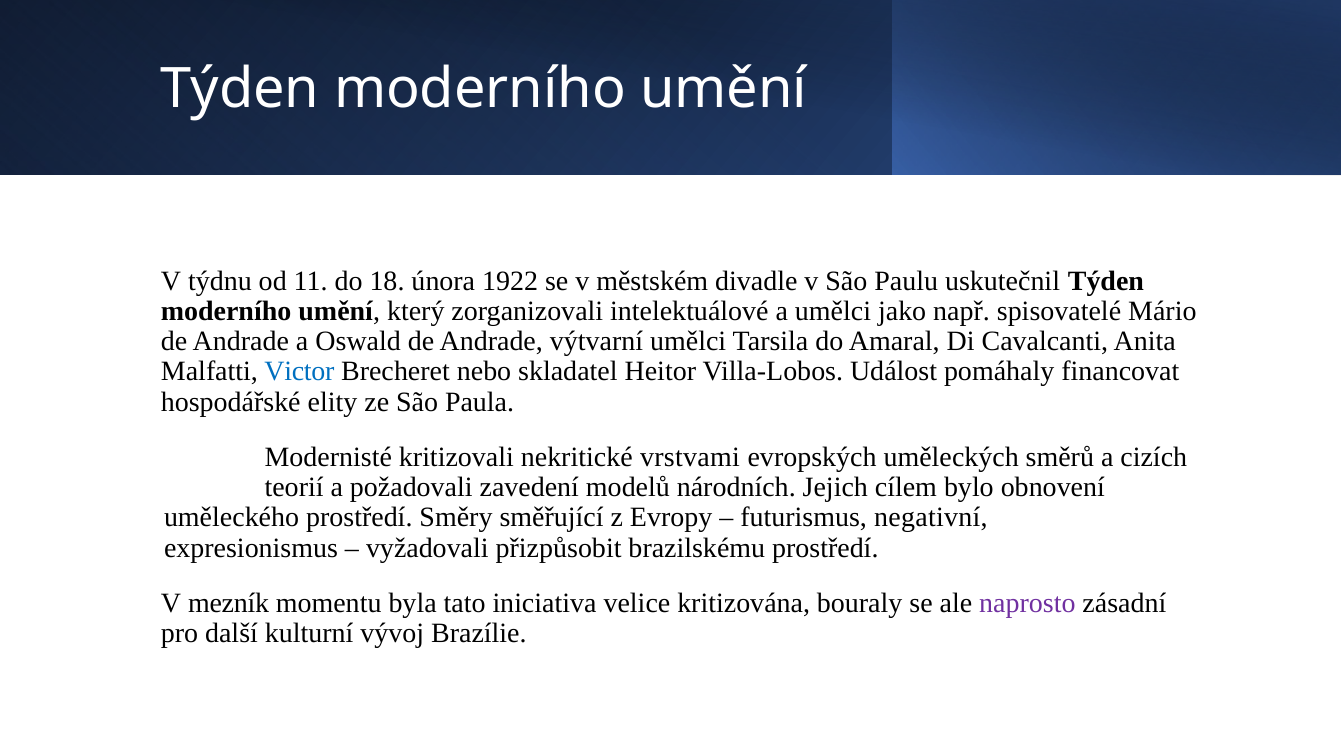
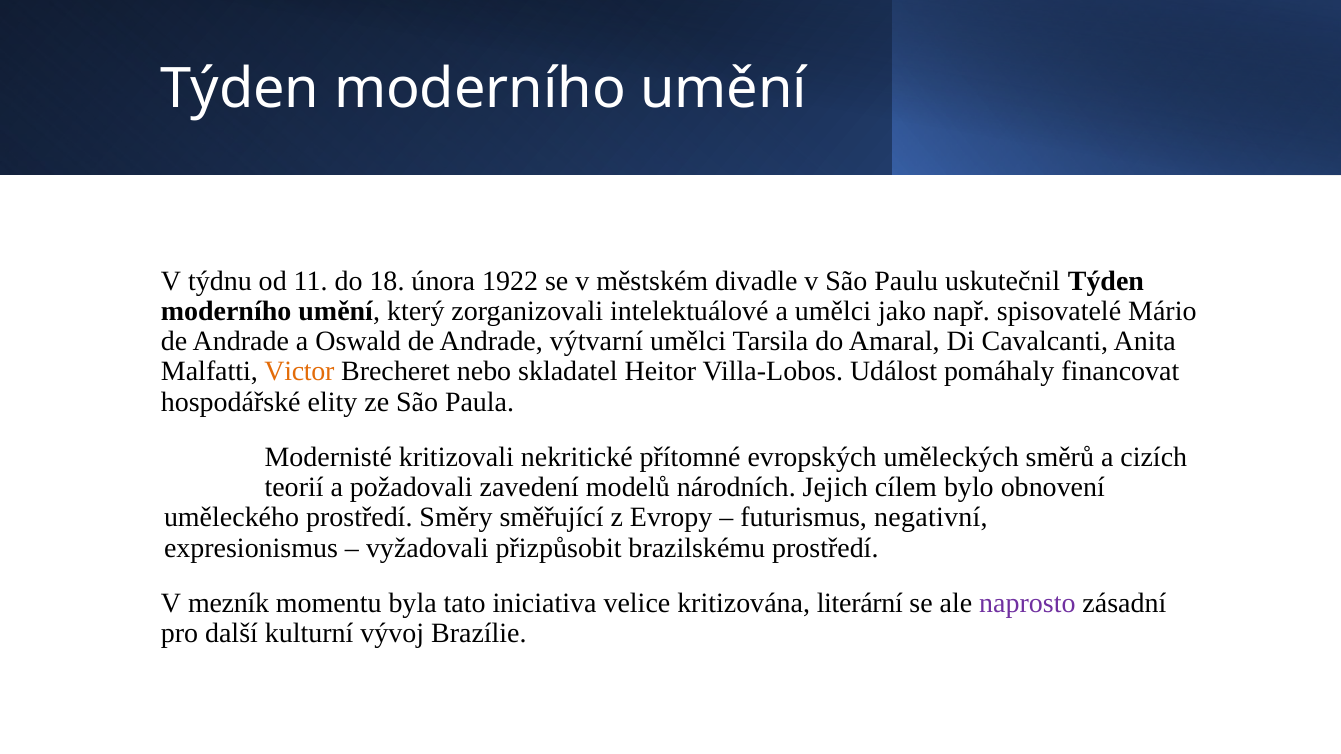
Victor colour: blue -> orange (299, 372)
vrstvami: vrstvami -> přítomné (690, 457)
bouraly: bouraly -> literární (860, 603)
